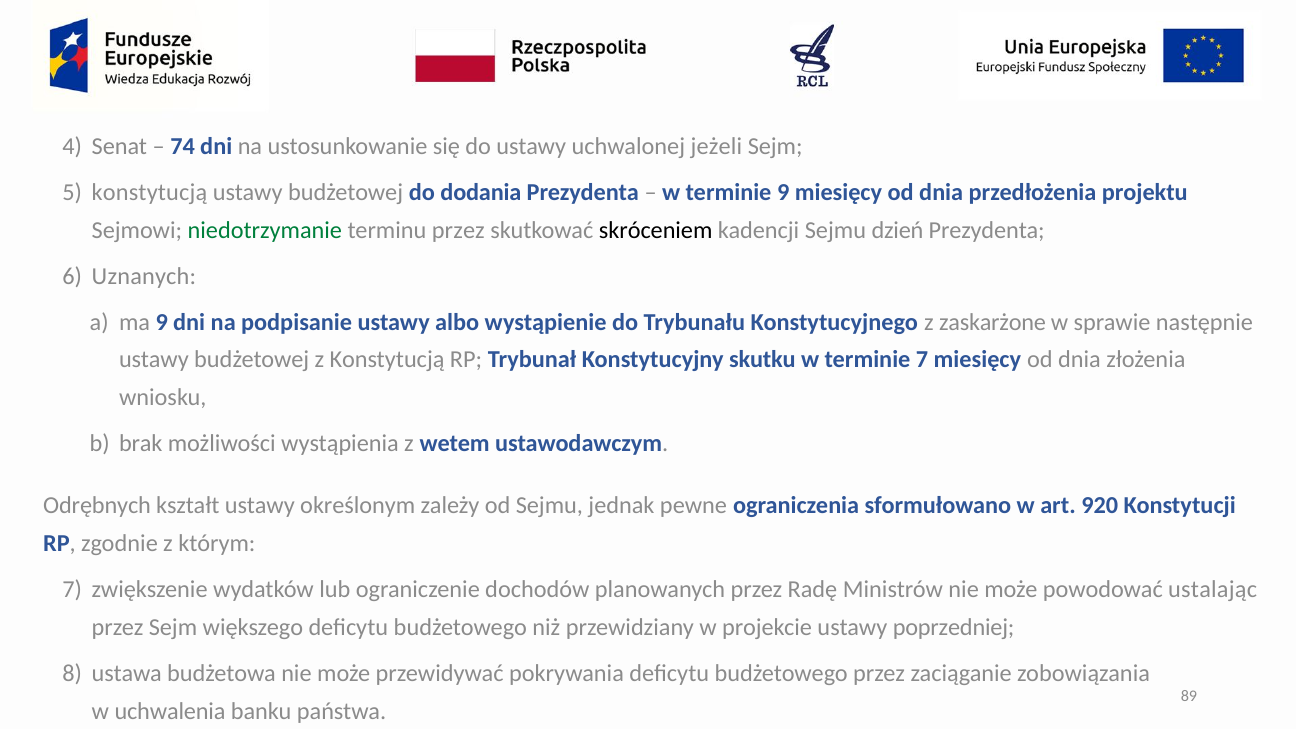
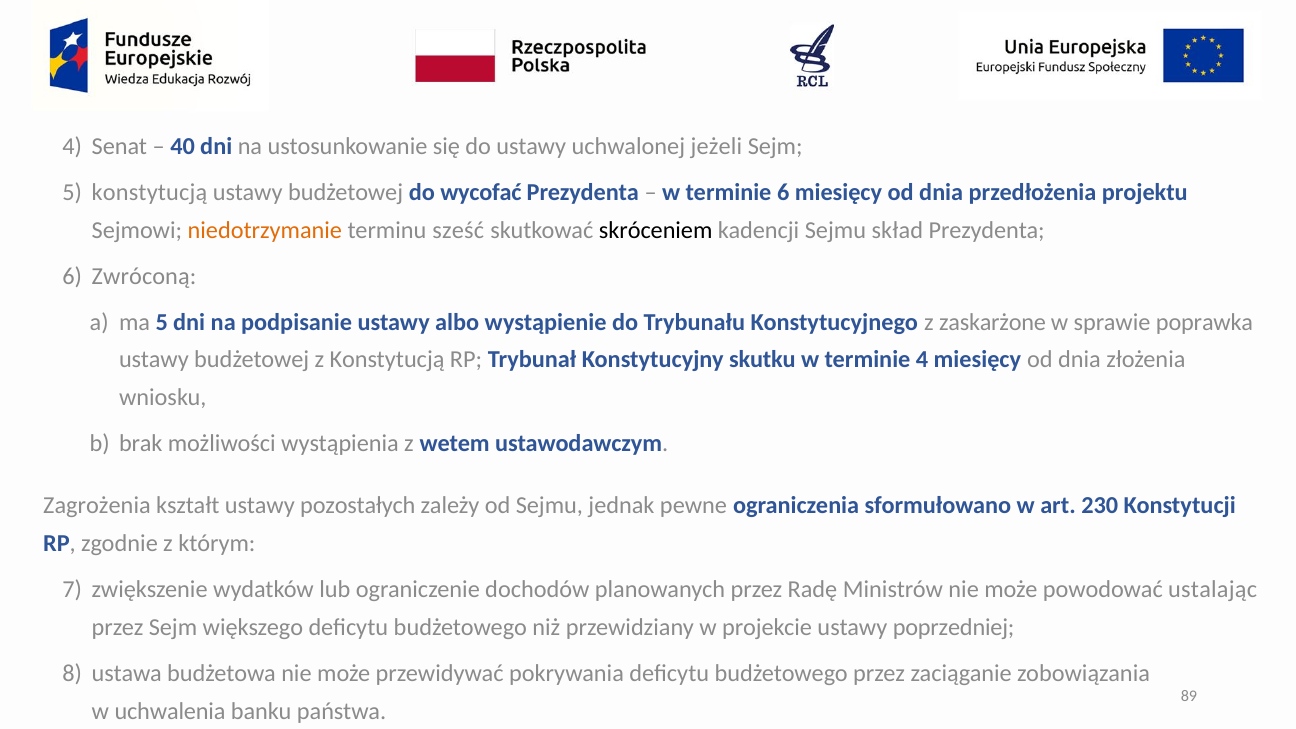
74: 74 -> 40 (183, 146)
dodania: dodania -> wycofać (481, 192)
terminie 9: 9 -> 6 (783, 192)
niedotrzymanie colour: green -> orange (265, 230)
terminu przez: przez -> sześć (458, 230)
dzień: dzień -> skład (897, 230)
Uznanych: Uznanych -> Zwróconą (144, 276)
ma 9: 9 -> 5 (162, 322)
następnie: następnie -> poprawka (1205, 322)
terminie 7: 7 -> 4 (922, 360)
Odrębnych: Odrębnych -> Zagrożenia (97, 506)
określonym: określonym -> pozostałych (358, 506)
920: 920 -> 230 (1100, 506)
